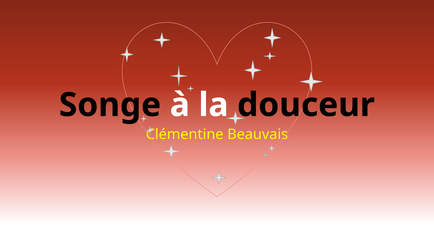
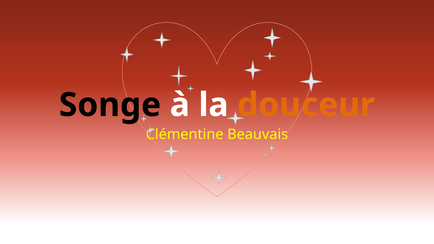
douceur colour: black -> orange (306, 105)
